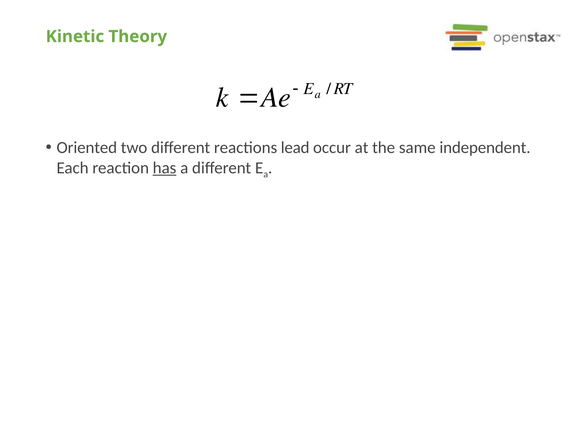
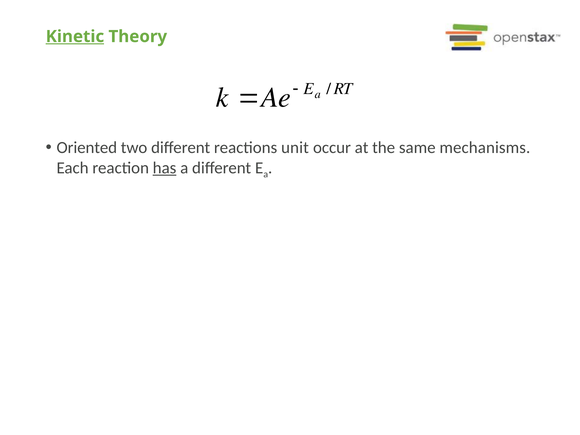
Kinetic underline: none -> present (75, 37)
lead: lead -> unit (295, 148)
independent: independent -> mechanisms (485, 148)
